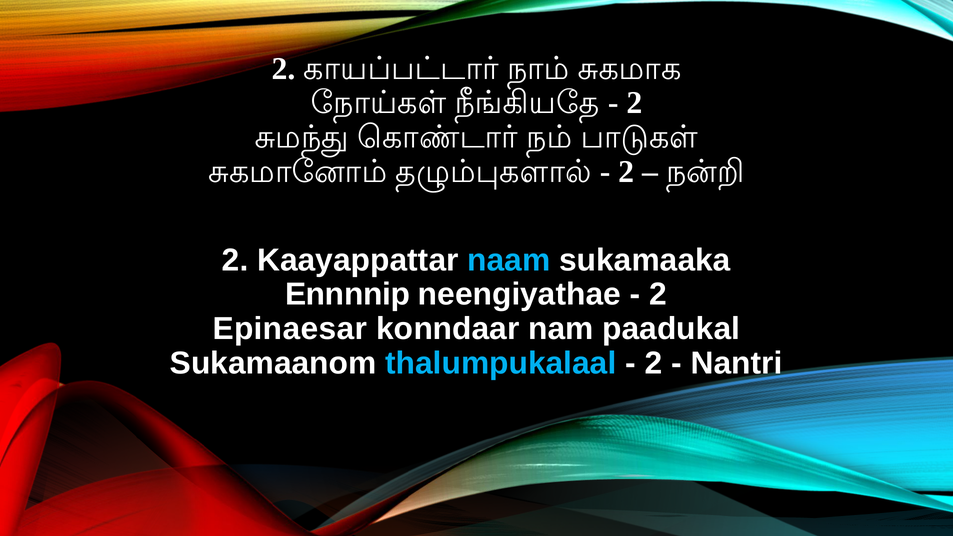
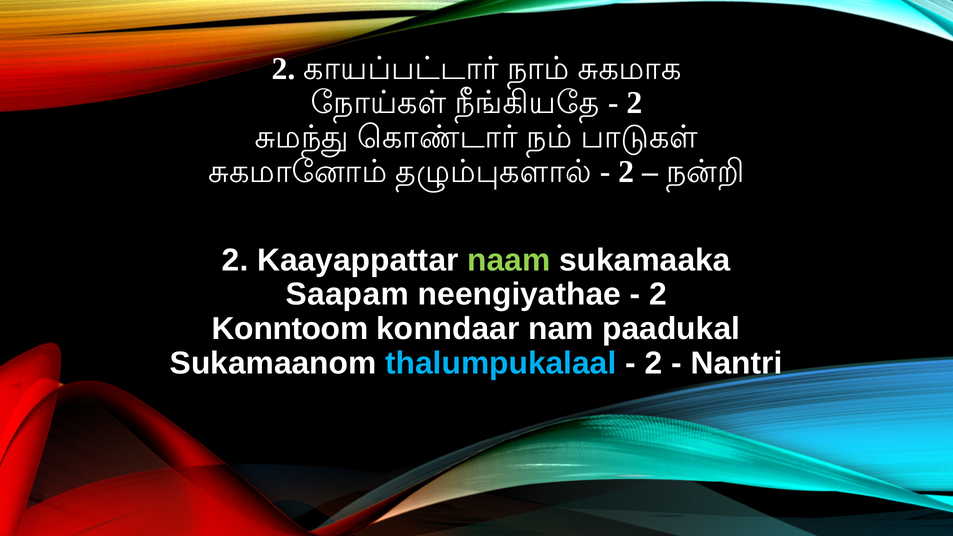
naam colour: light blue -> light green (509, 260)
Ennnnip: Ennnnip -> Saapam (347, 294)
Epinaesar: Epinaesar -> Konntoom (290, 329)
